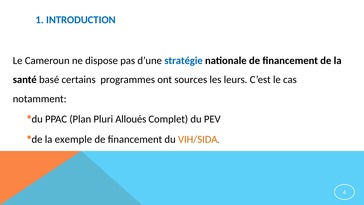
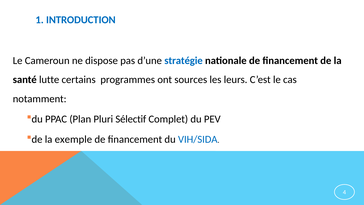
basé: basé -> lutte (49, 80)
Alloués: Alloués -> Sélectif (131, 119)
VIH/SIDA colour: orange -> blue (198, 139)
